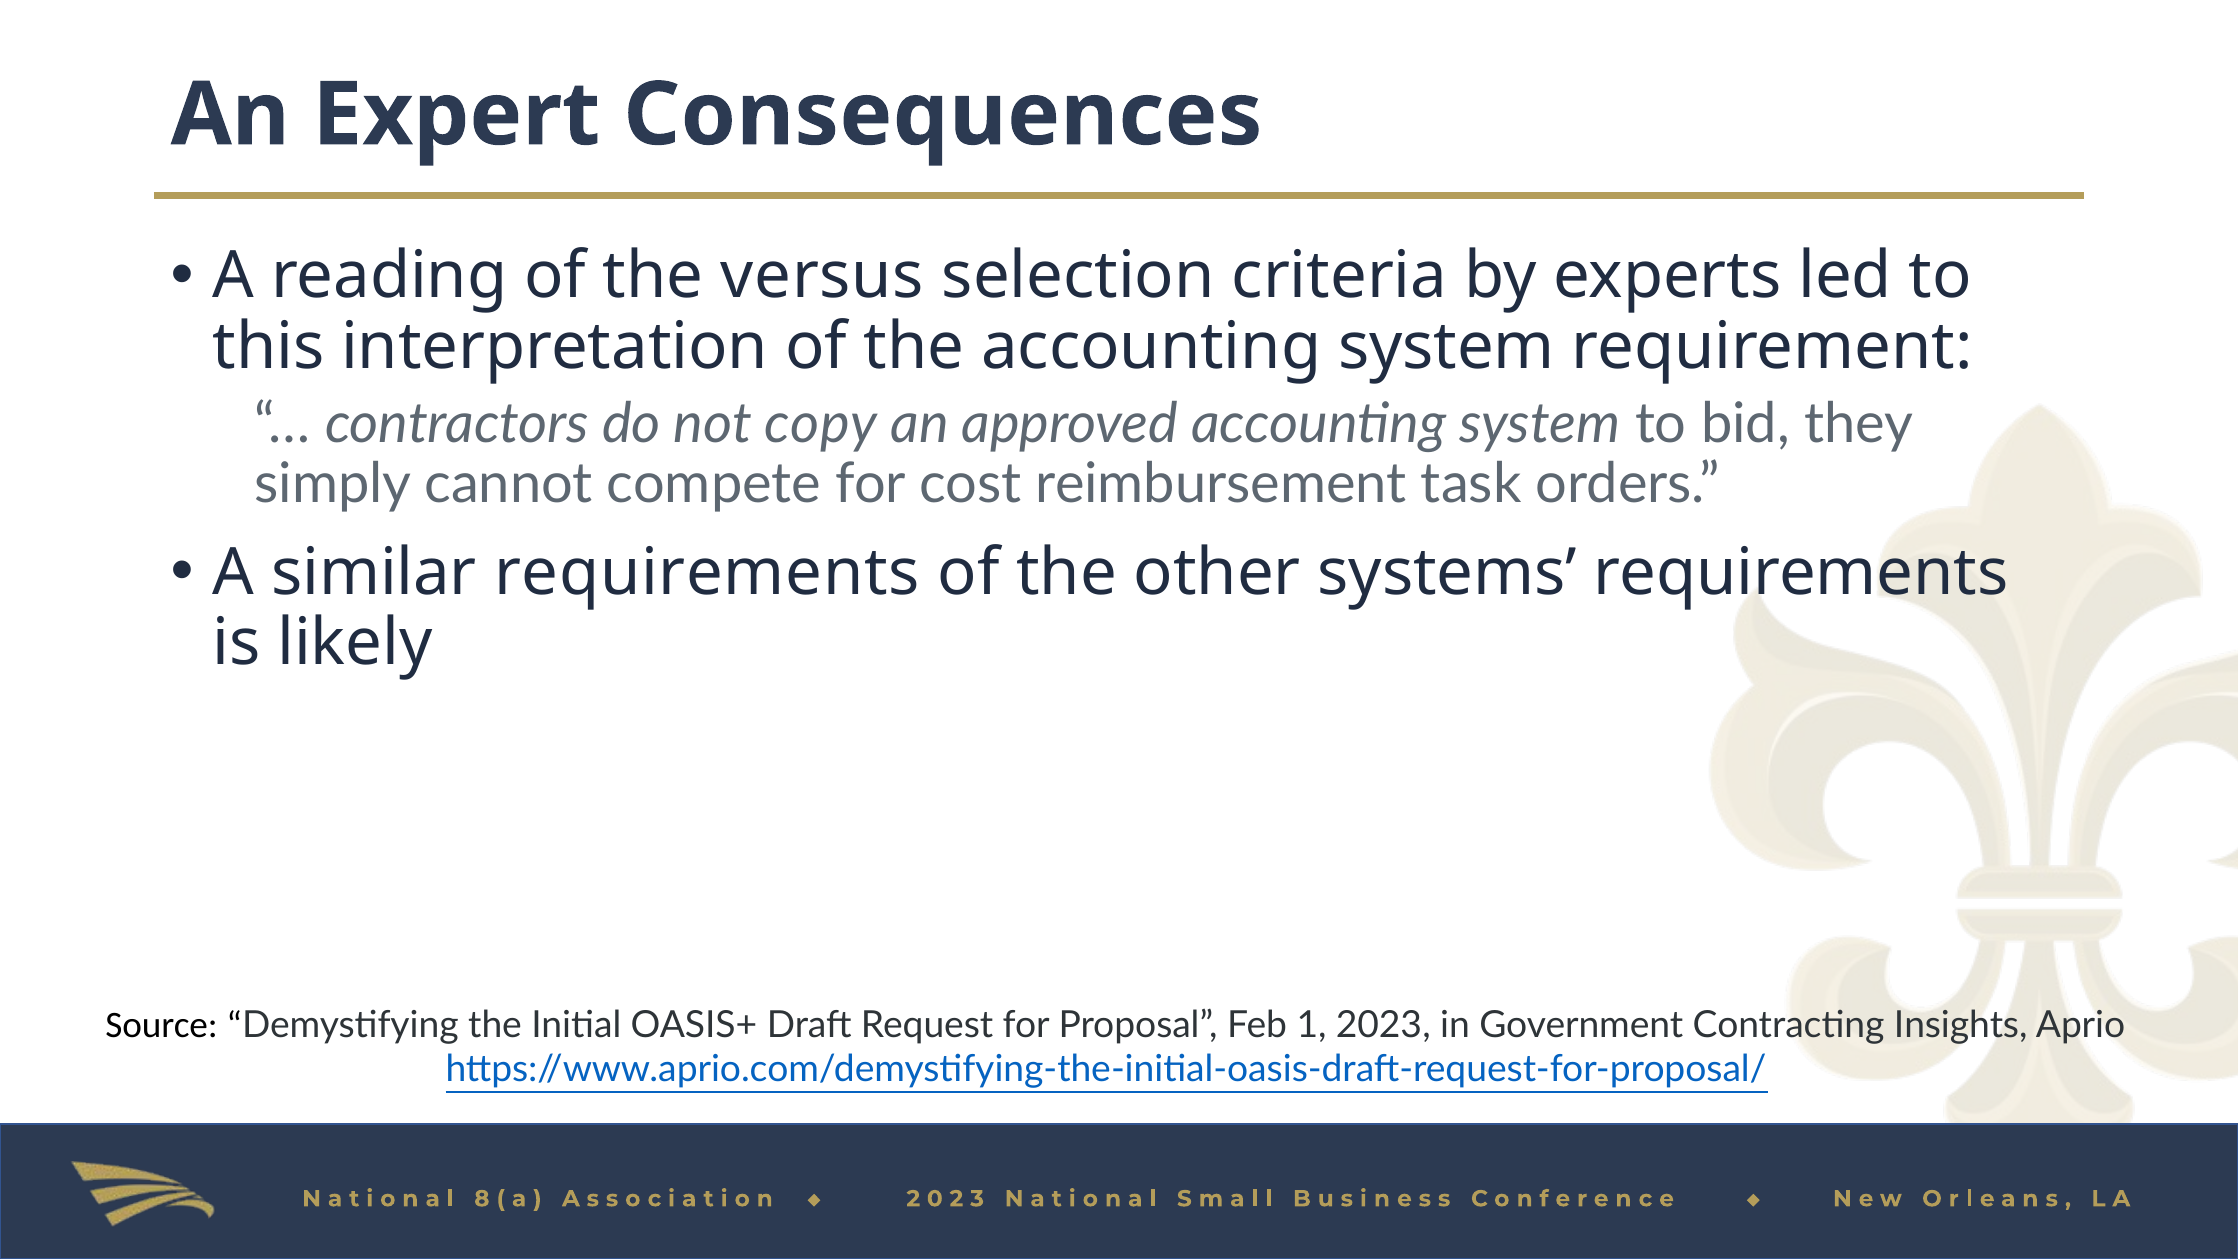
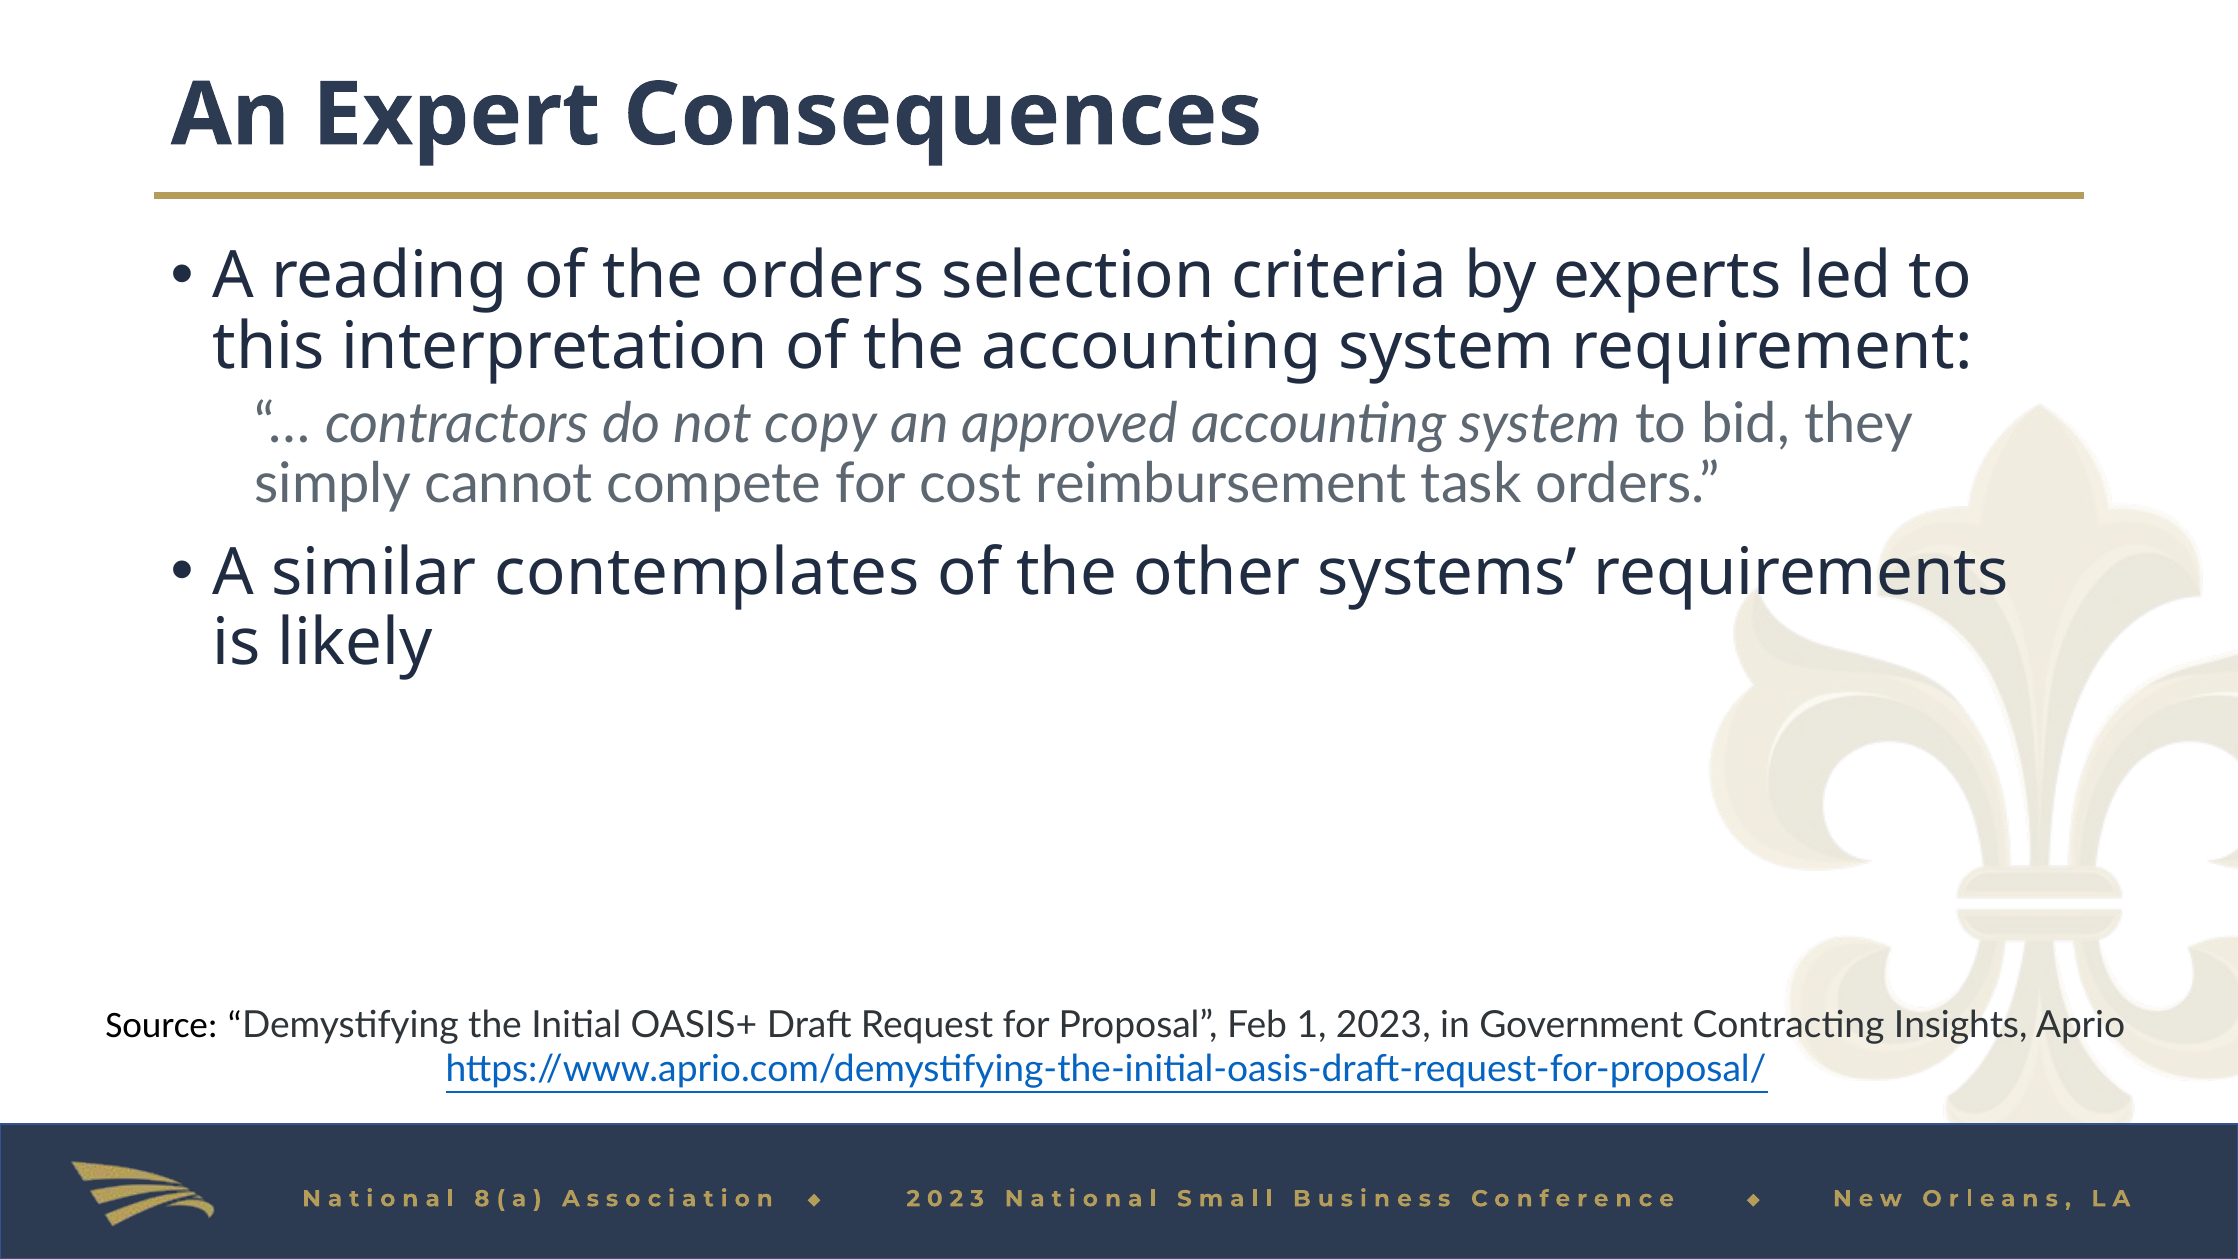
the versus: versus -> orders (823, 276)
similar requirements: requirements -> contemplates (707, 573)
